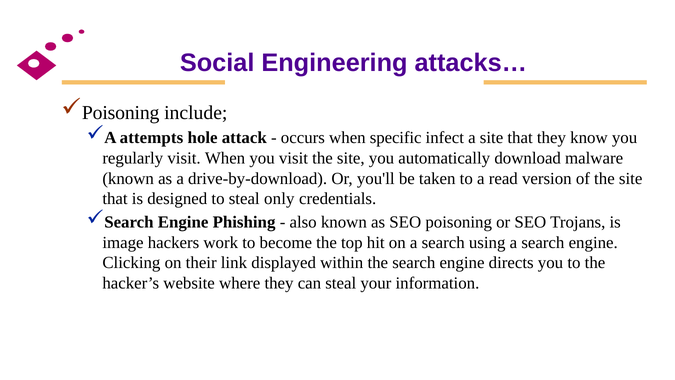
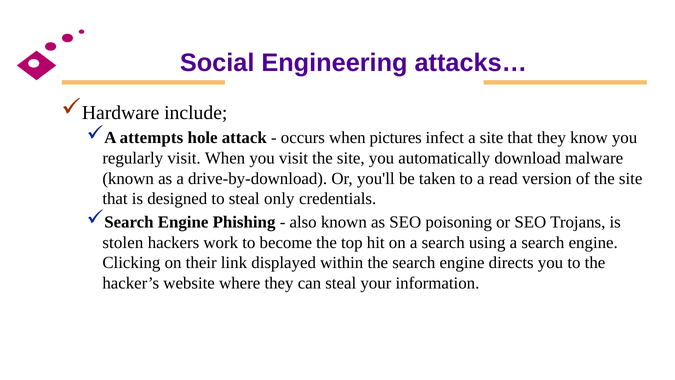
Poisoning: Poisoning -> Hardware (121, 113)
specific: specific -> pictures (396, 138)
image: image -> stolen (123, 242)
